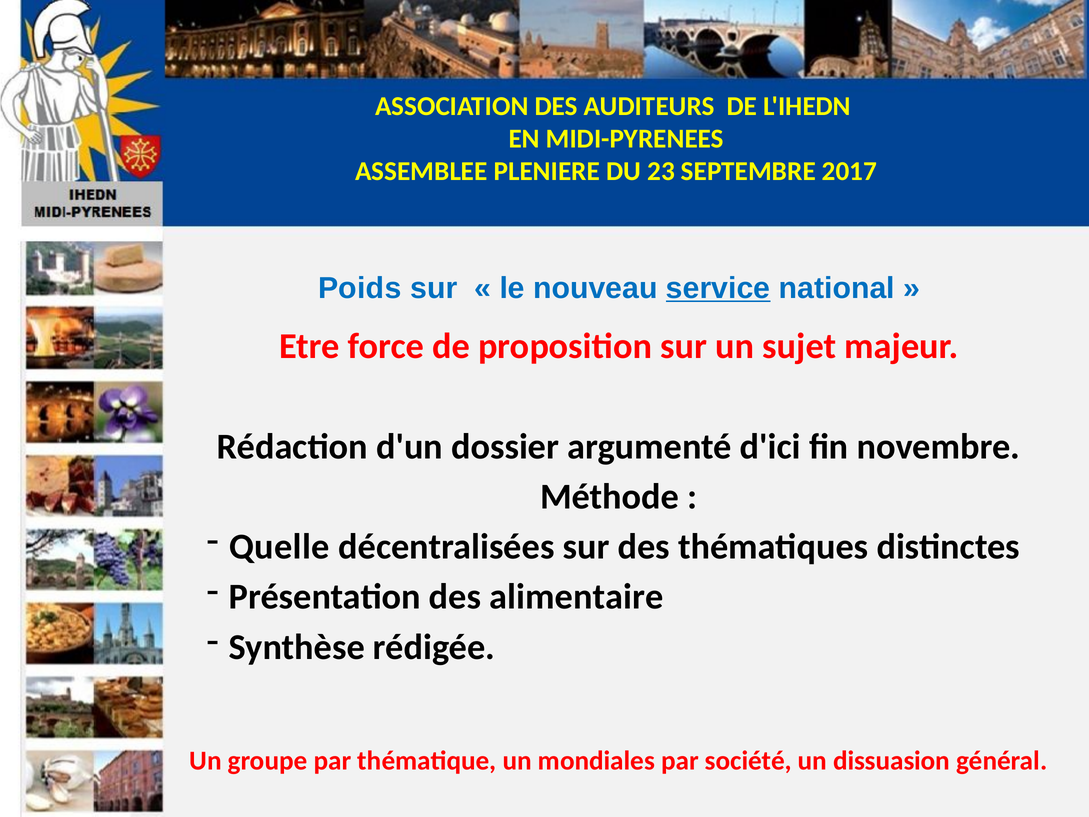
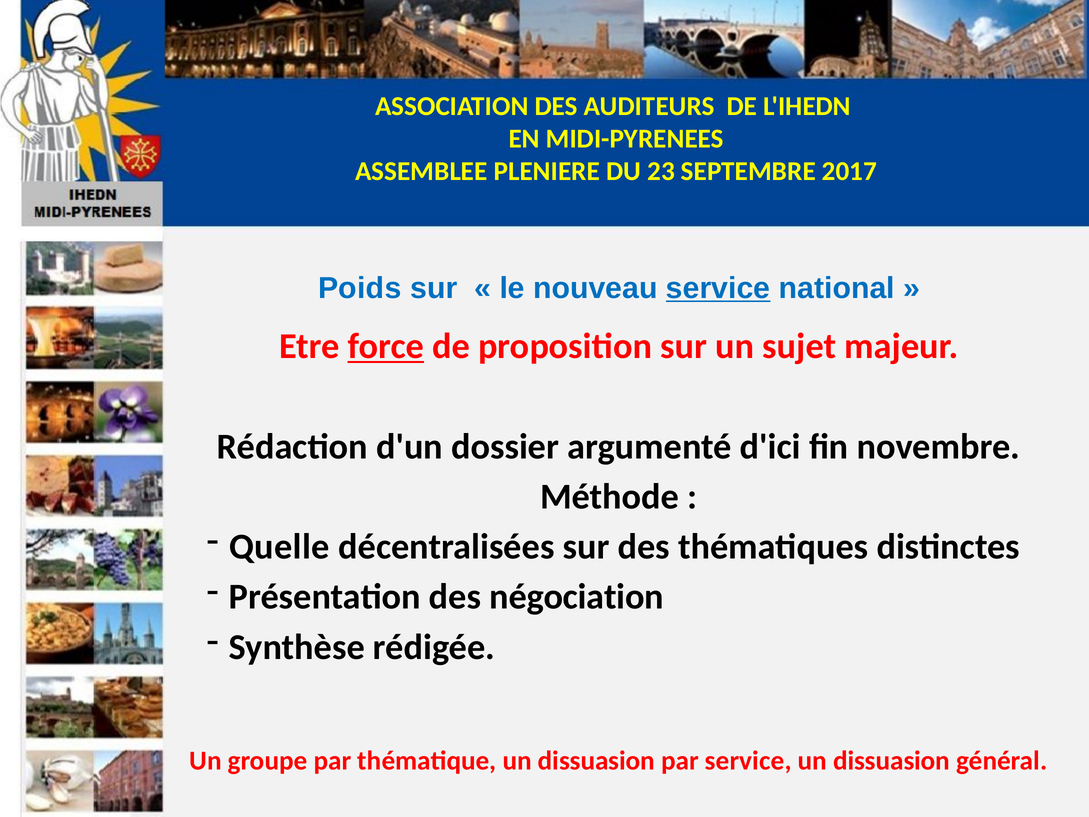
force underline: none -> present (386, 346)
alimentaire: alimentaire -> négociation (577, 597)
thématique un mondiales: mondiales -> dissuasion (596, 761)
par société: société -> service (748, 761)
